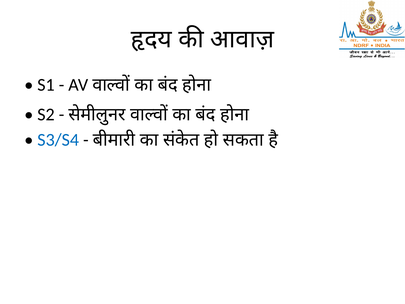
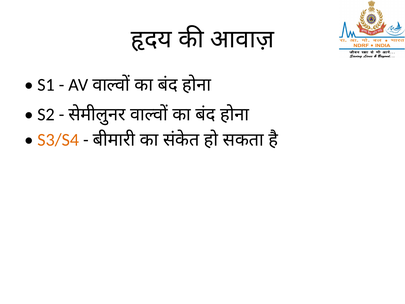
S3/S4 colour: blue -> orange (58, 140)
